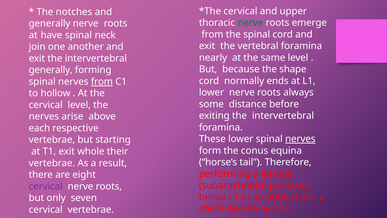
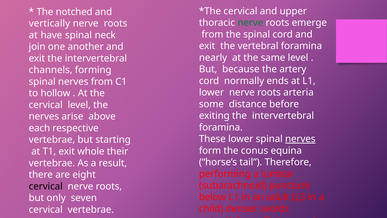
notches: notches -> notched (74, 12)
generally: generally -> vertically (49, 23)
shape: shape -> artery (293, 69)
generally: generally -> channels (51, 70)
from underline: present -> none (102, 82)
always: always -> arteria (298, 92)
cervical colour: purple -> black (46, 186)
degree: degree -> denser (242, 208)
